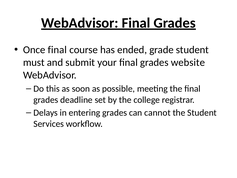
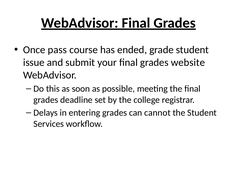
Once final: final -> pass (57, 50)
must: must -> issue (34, 62)
